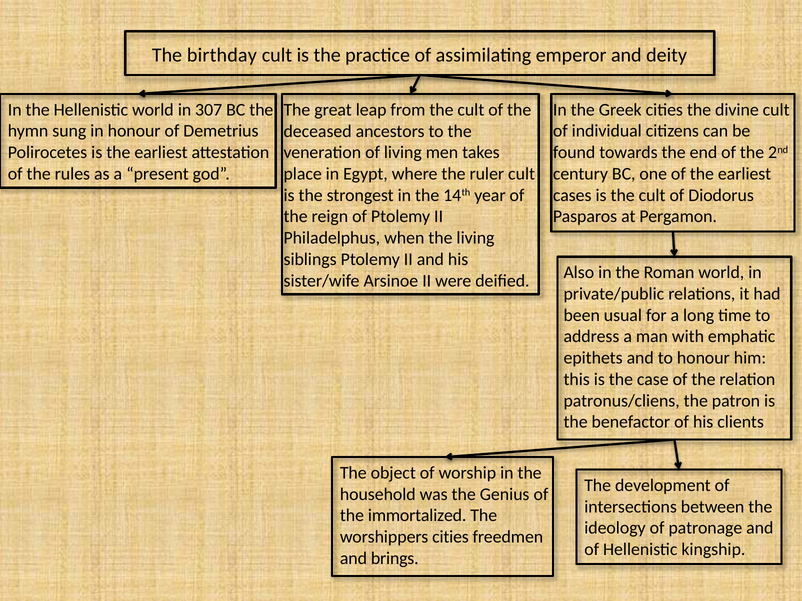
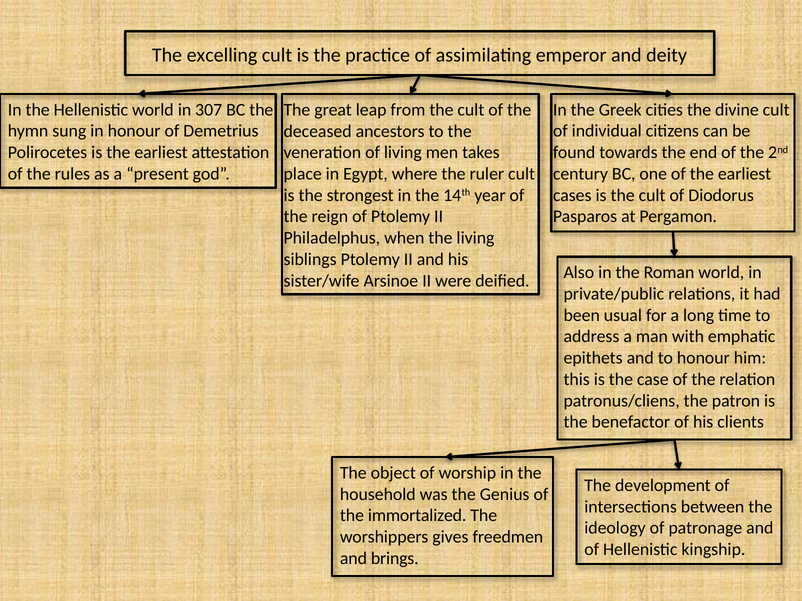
birthday: birthday -> excelling (222, 55)
worshippers cities: cities -> gives (450, 537)
